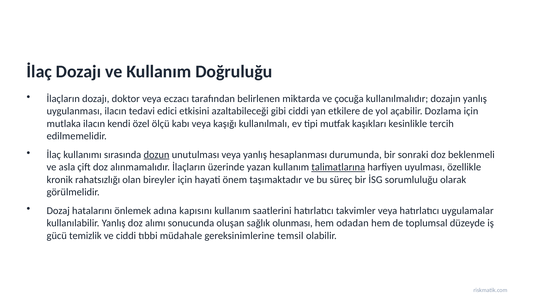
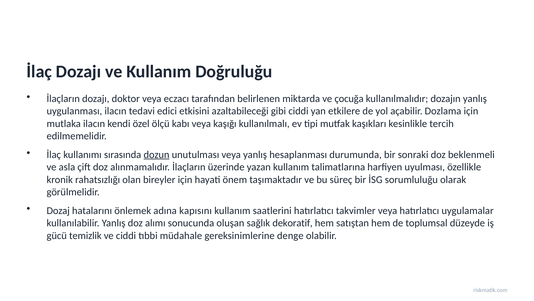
talimatlarına underline: present -> none (338, 167)
olunması: olunması -> dekoratif (293, 223)
odadan: odadan -> satıştan (353, 223)
temsil: temsil -> denge (290, 235)
